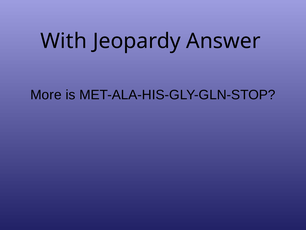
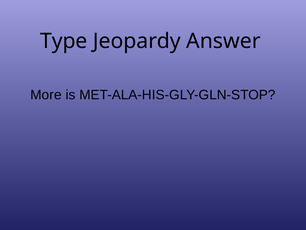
With: With -> Type (64, 41)
